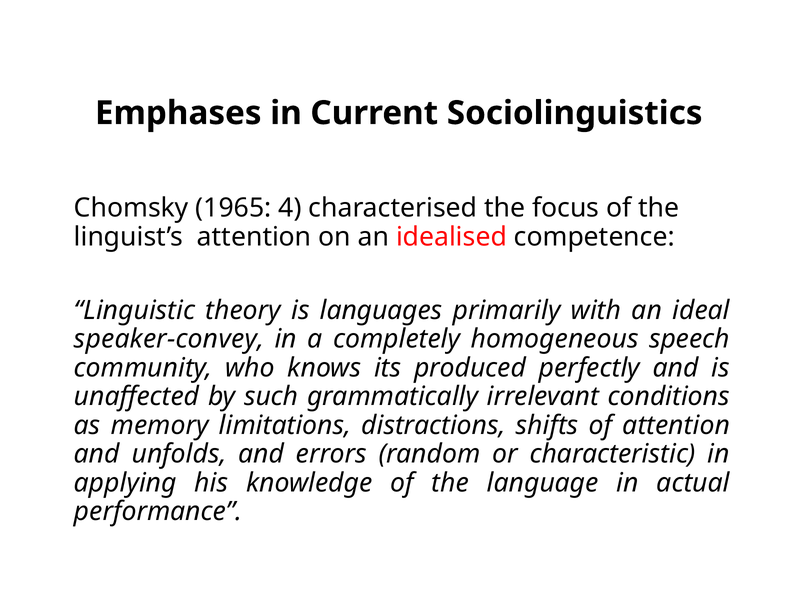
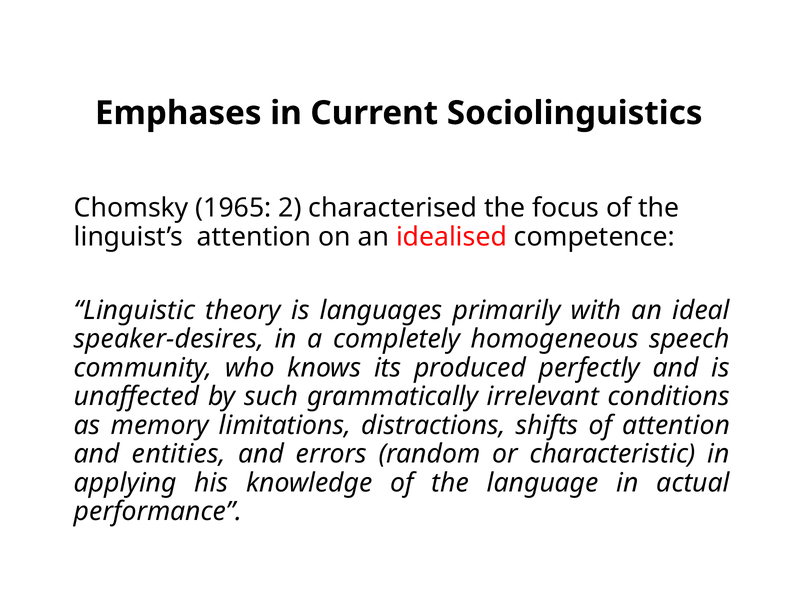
4: 4 -> 2 (290, 208)
speaker-convey: speaker-convey -> speaker-desires (169, 339)
unfolds: unfolds -> entities (179, 454)
